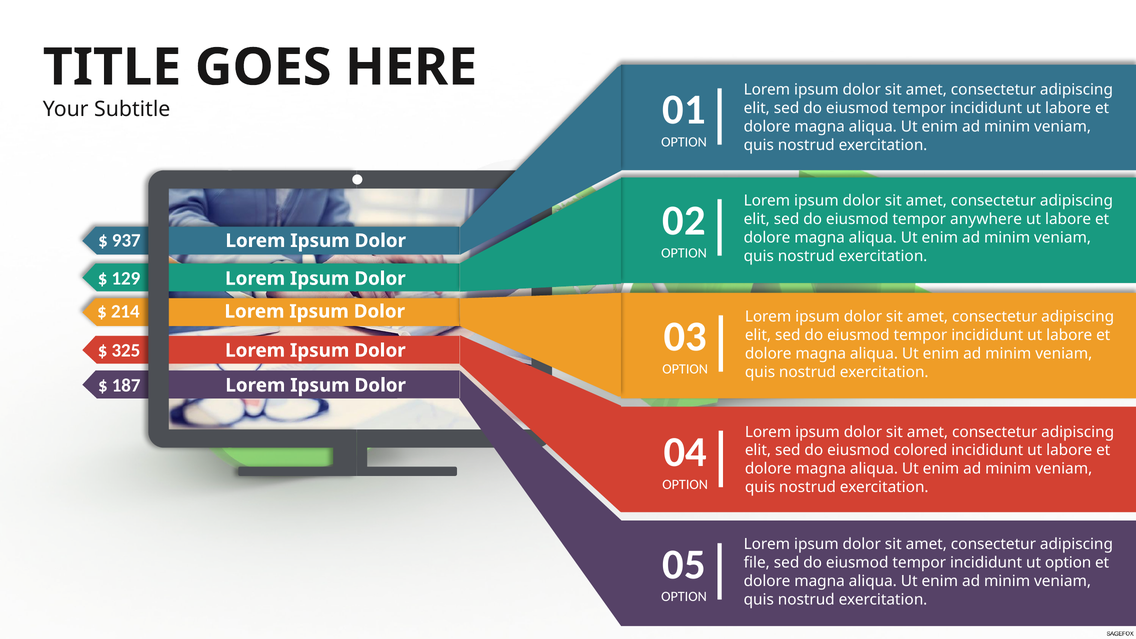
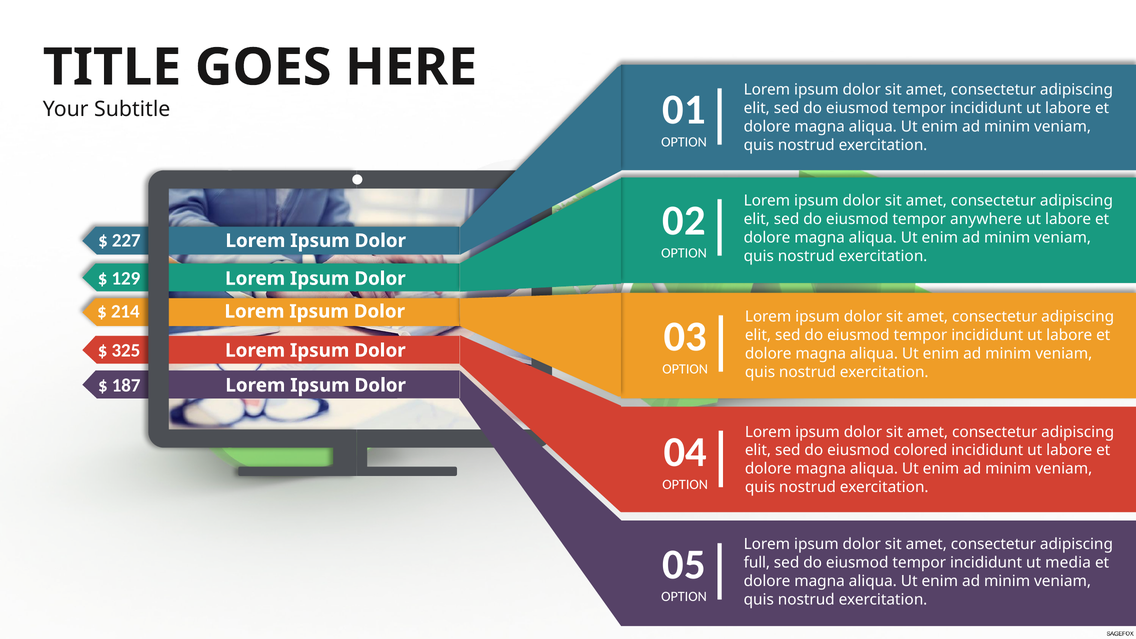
937: 937 -> 227 (126, 241)
file: file -> full (757, 563)
ut option: option -> media (1068, 563)
